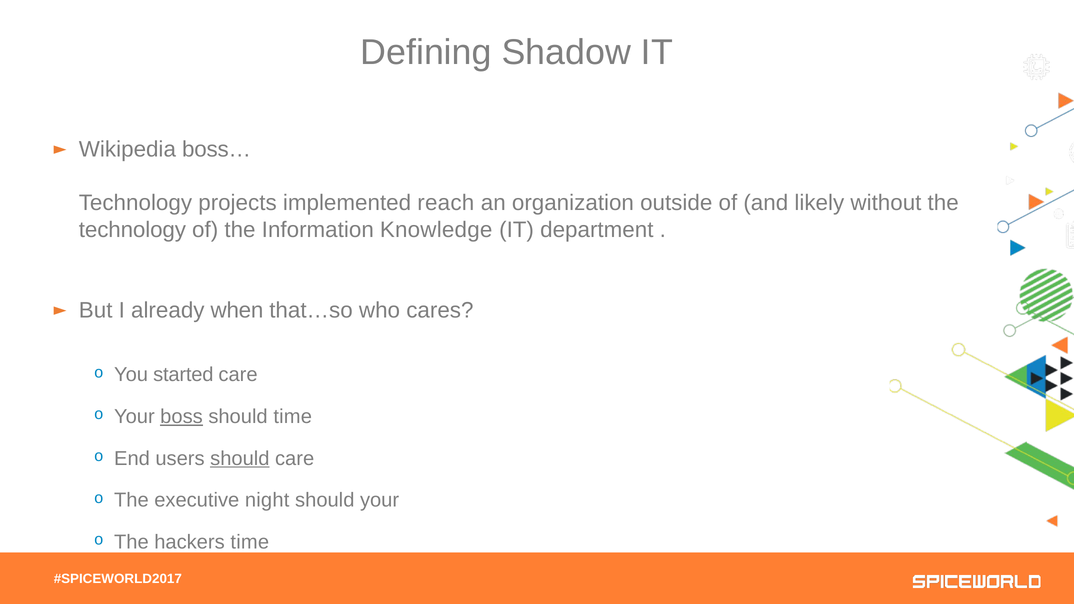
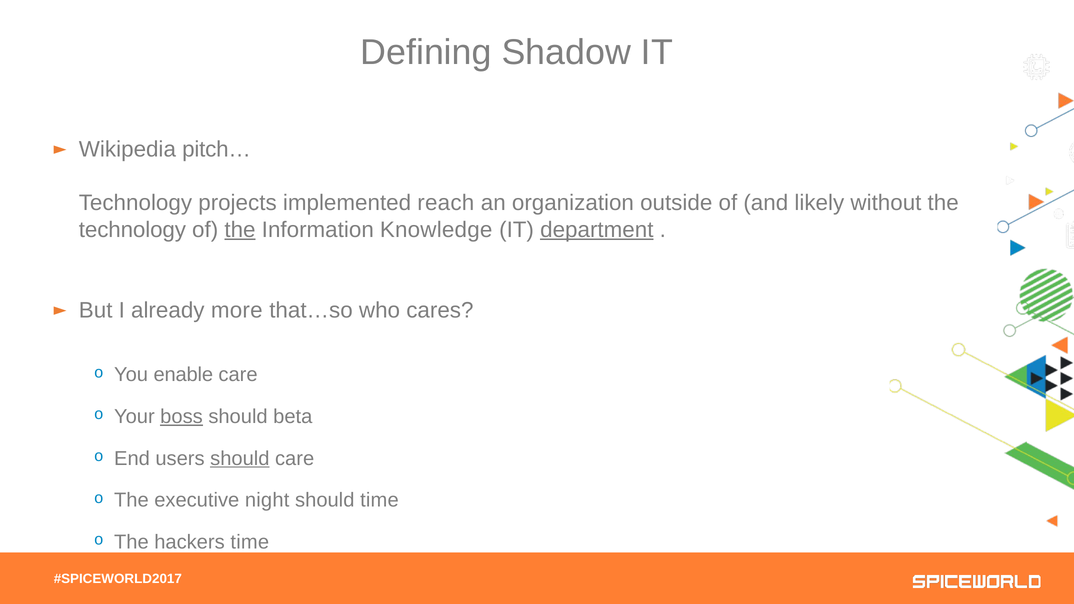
boss…: boss… -> pitch… (216, 149)
the underline: none -> present (240, 230)
department underline: none -> present (597, 230)
when: when -> more (237, 310)
started: started -> enable (183, 375)
should time: time -> beta (293, 417)
should your: your -> time (379, 500)
